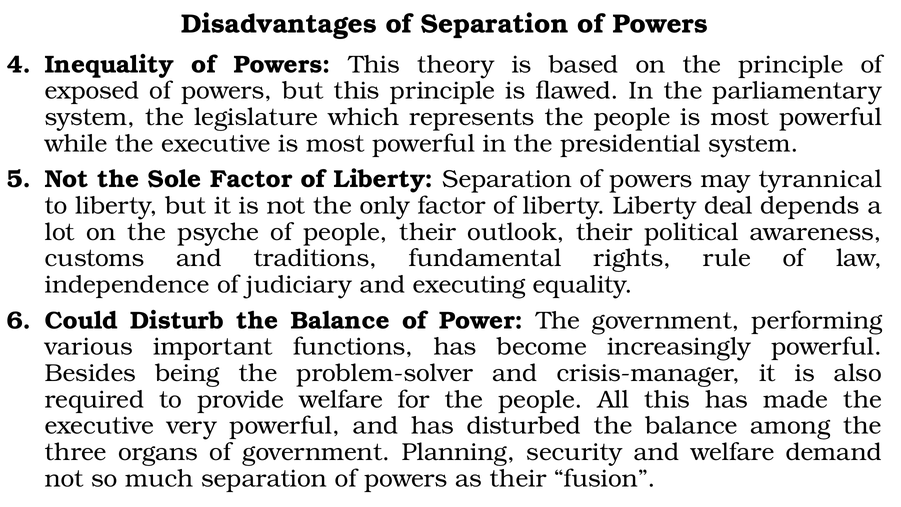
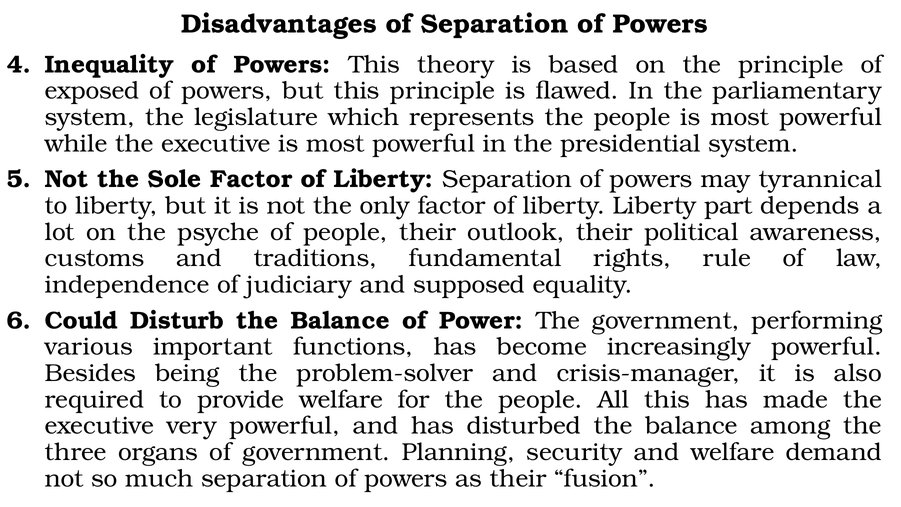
deal: deal -> part (728, 206)
executing: executing -> supposed (469, 285)
